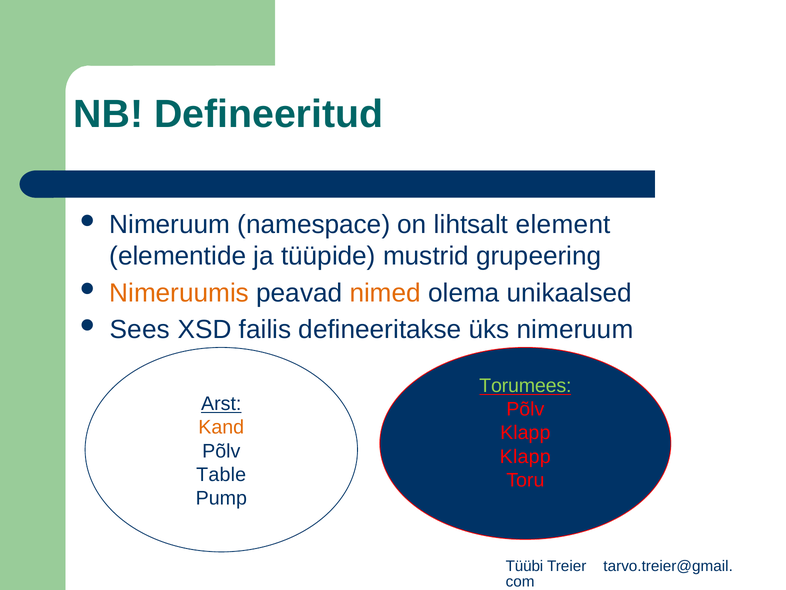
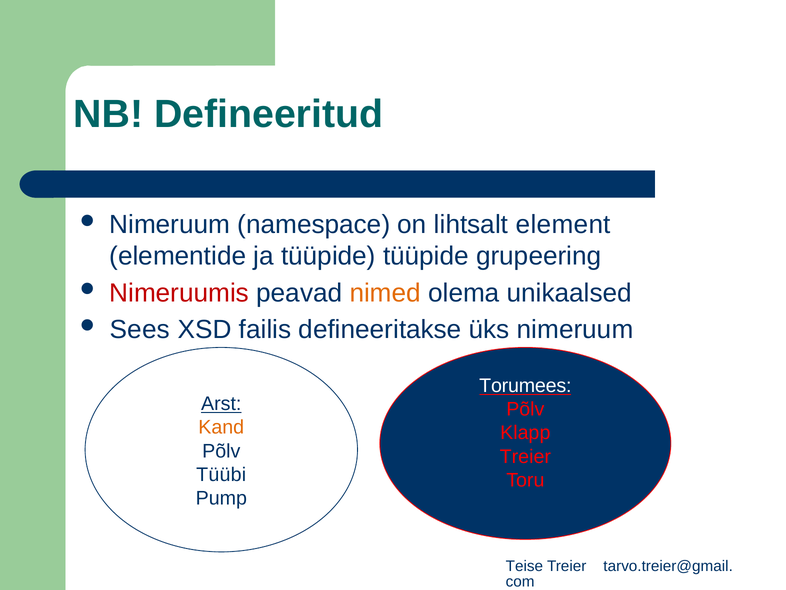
tüüpide mustrid: mustrid -> tüüpide (426, 256)
Nimeruumis colour: orange -> red (179, 293)
Torumees colour: light green -> white (525, 385)
Klapp: Klapp -> Treier (525, 456)
Table: Table -> Tüübi (221, 474)
Tüübi: Tüübi -> Teise (524, 566)
